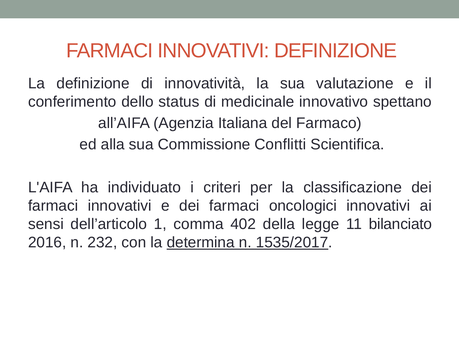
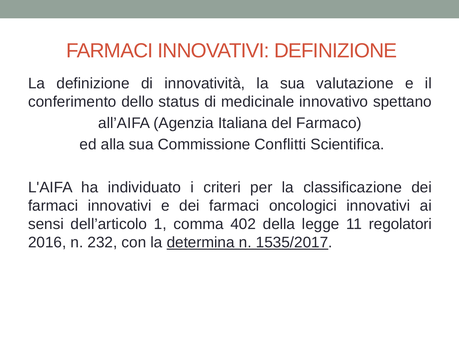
bilanciato: bilanciato -> regolatori (400, 224)
